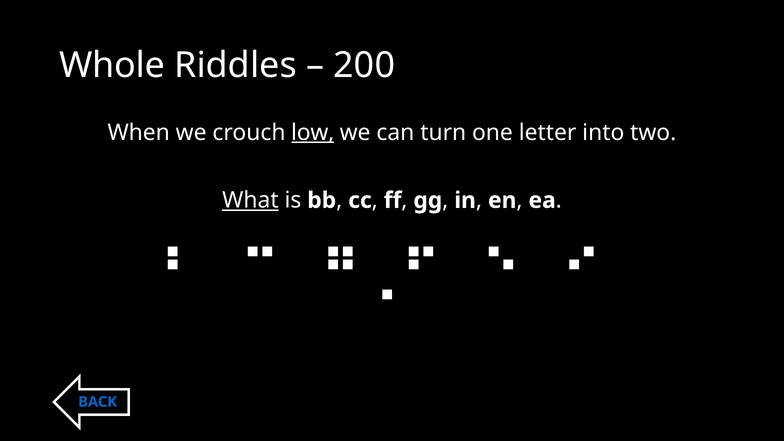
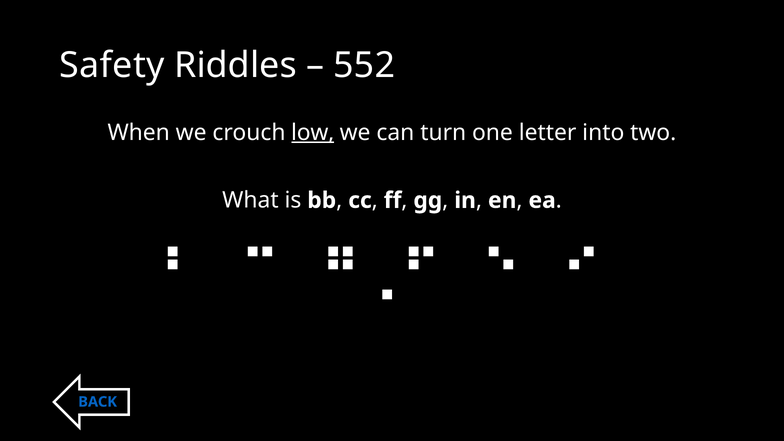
Whole: Whole -> Safety (112, 65)
200: 200 -> 552 (364, 65)
What underline: present -> none (250, 200)
